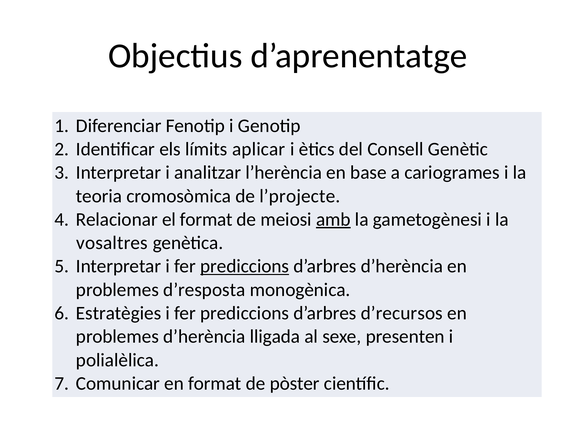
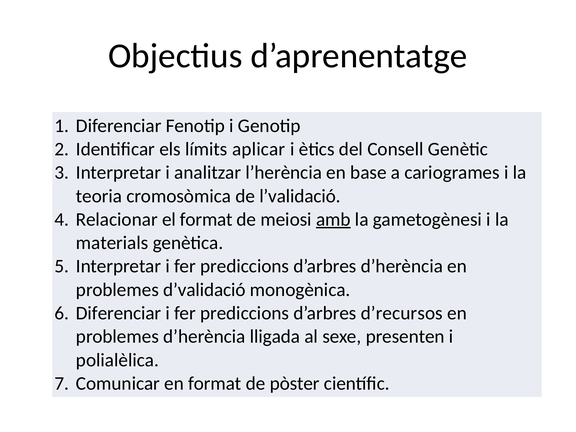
l’projecte: l’projecte -> l’validació (300, 196)
vosaltres: vosaltres -> materials (112, 243)
prediccions underline: present -> none (245, 266)
d’resposta: d’resposta -> d’validació (204, 290)
Estratègies: Estratègies -> Diferenciar (119, 313)
